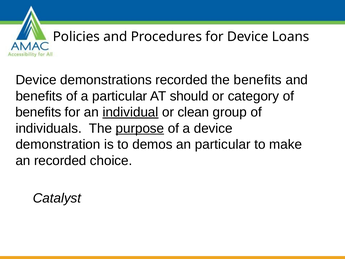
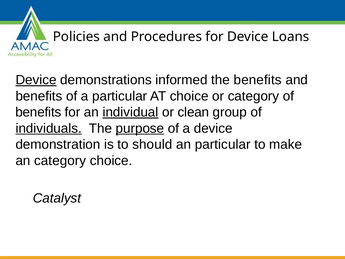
Device underline: none -> present (36, 80)
demonstrations recorded: recorded -> informed (181, 80)
AT should: should -> choice (189, 96)
individuals underline: none -> present (49, 128)
demos: demos -> should (152, 144)
an recorded: recorded -> category (60, 160)
